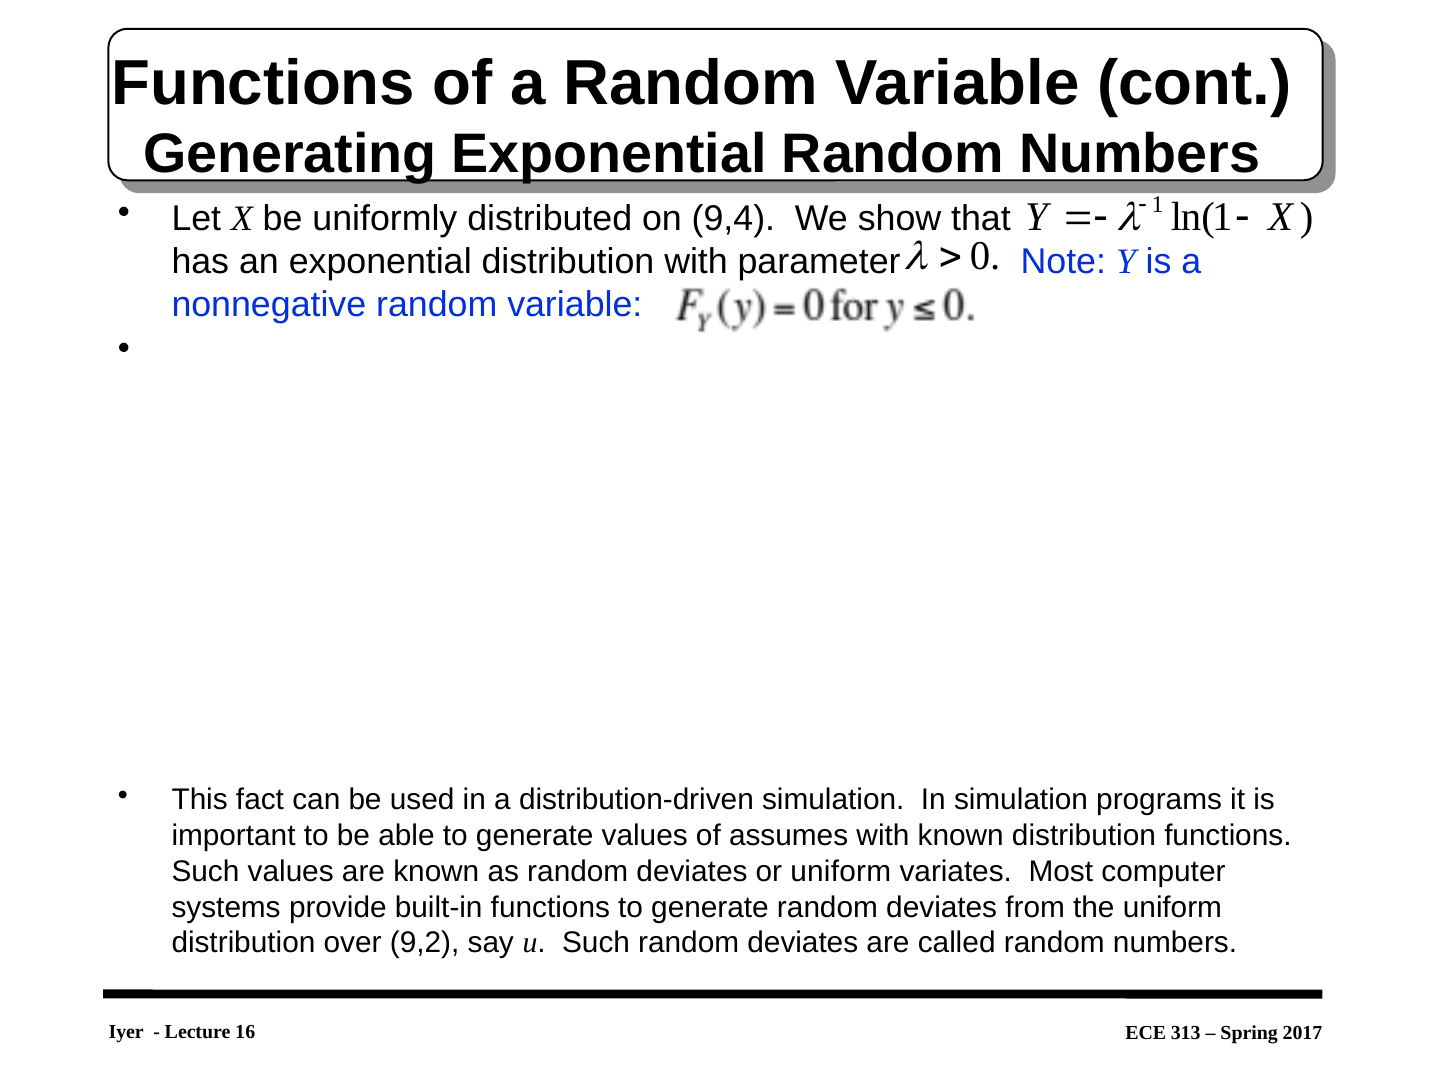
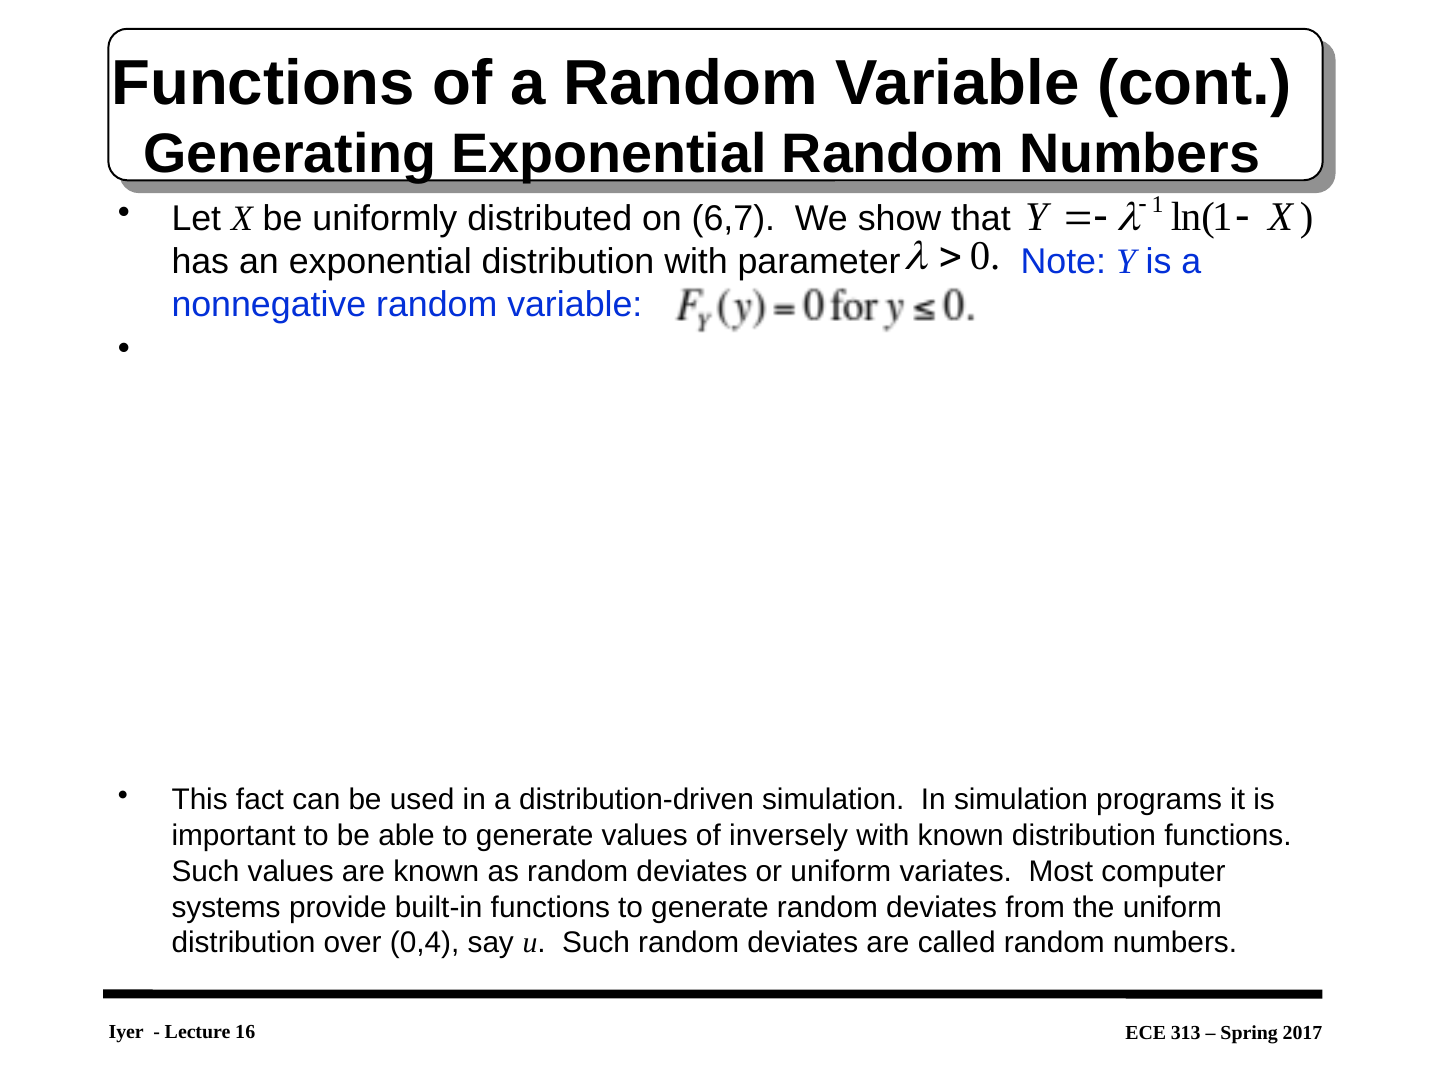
9,4: 9,4 -> 6,7 (733, 219)
assumes: assumes -> inversely (789, 836)
9,2: 9,2 -> 0,4 (425, 943)
